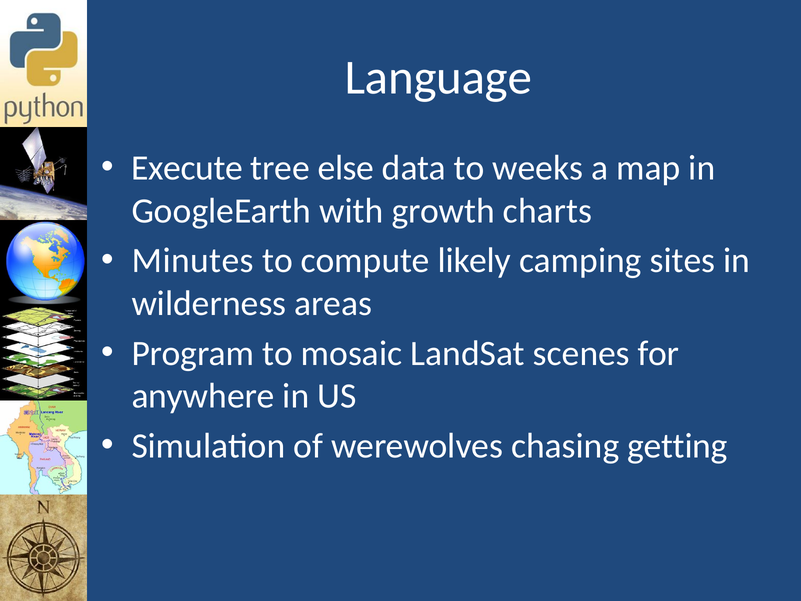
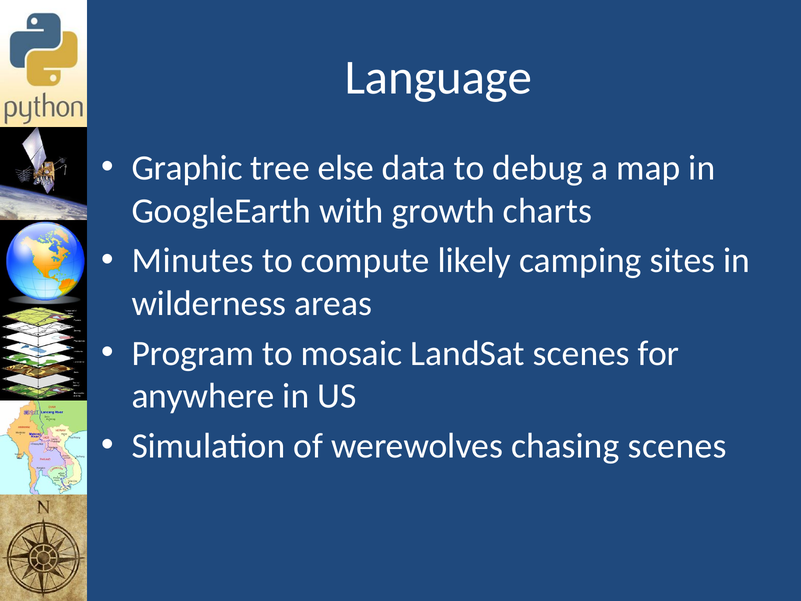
Execute: Execute -> Graphic (187, 168)
weeks: weeks -> debug (538, 168)
chasing getting: getting -> scenes (677, 446)
